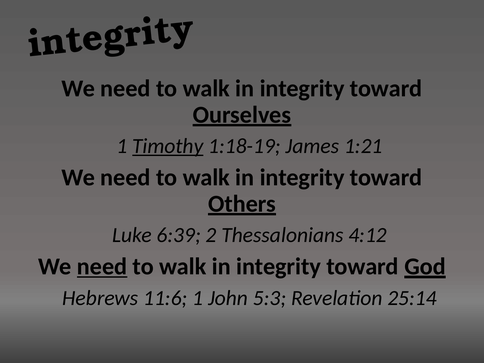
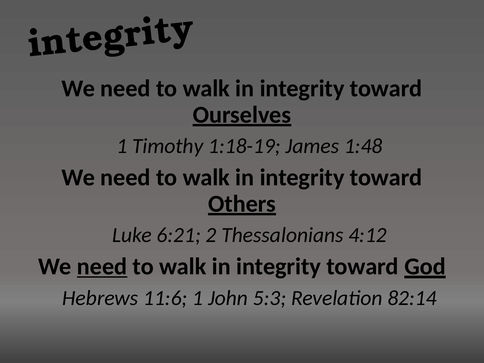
Timothy underline: present -> none (168, 146)
1:21: 1:21 -> 1:48 (363, 146)
6:39: 6:39 -> 6:21 (179, 235)
25:14: 25:14 -> 82:14 (412, 298)
